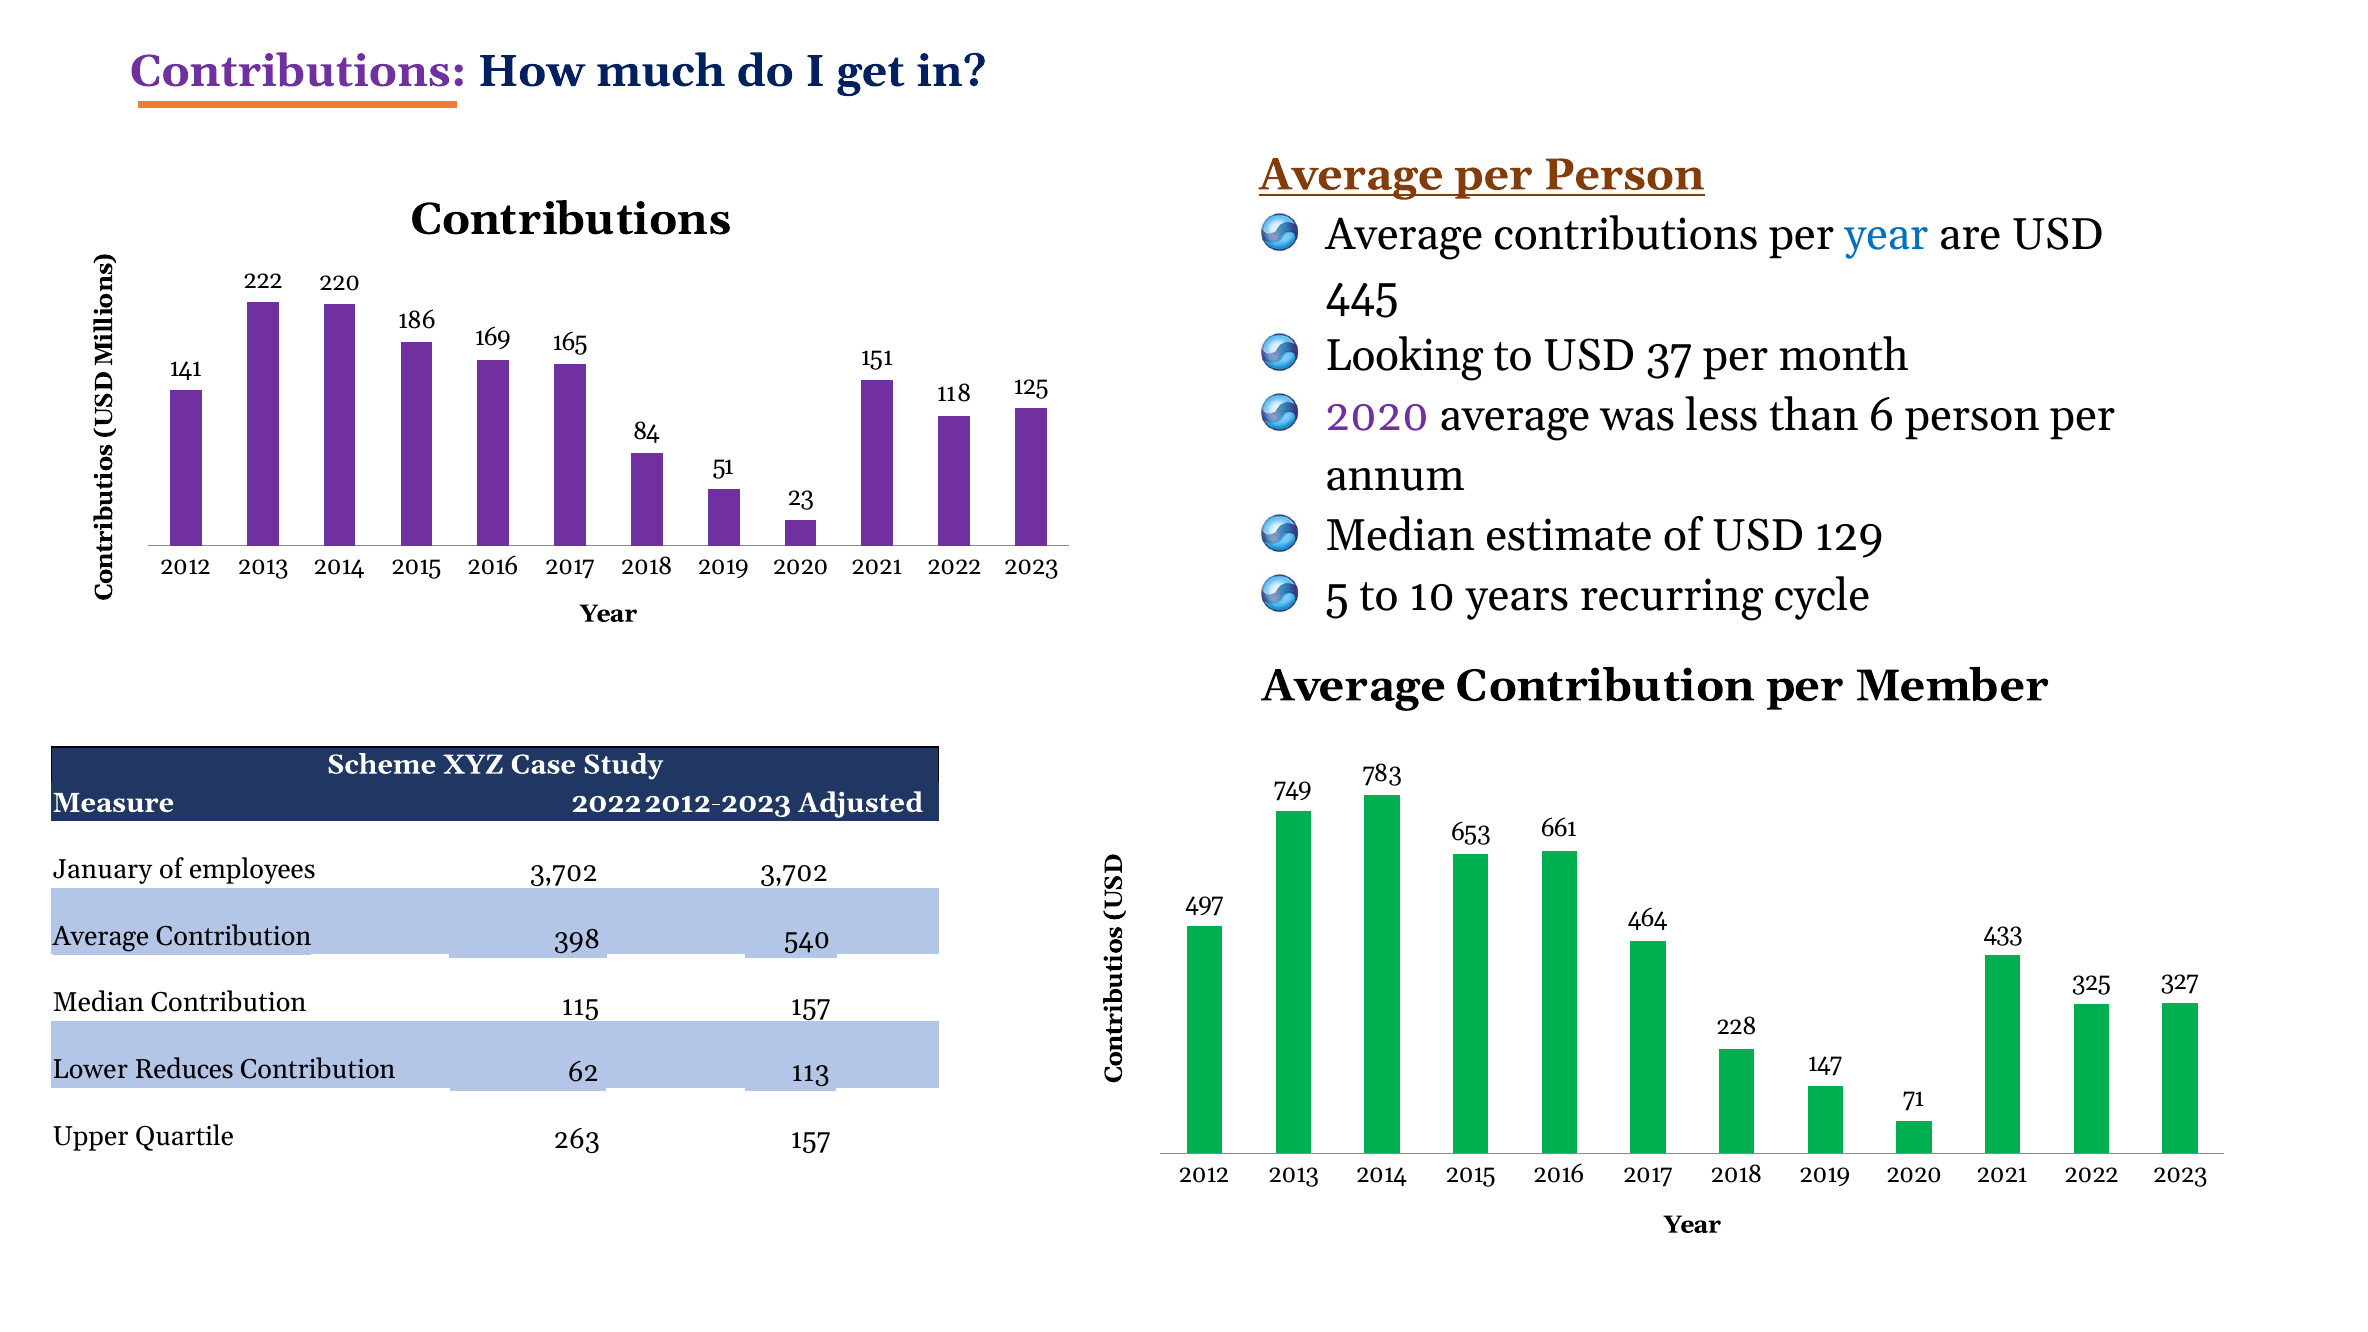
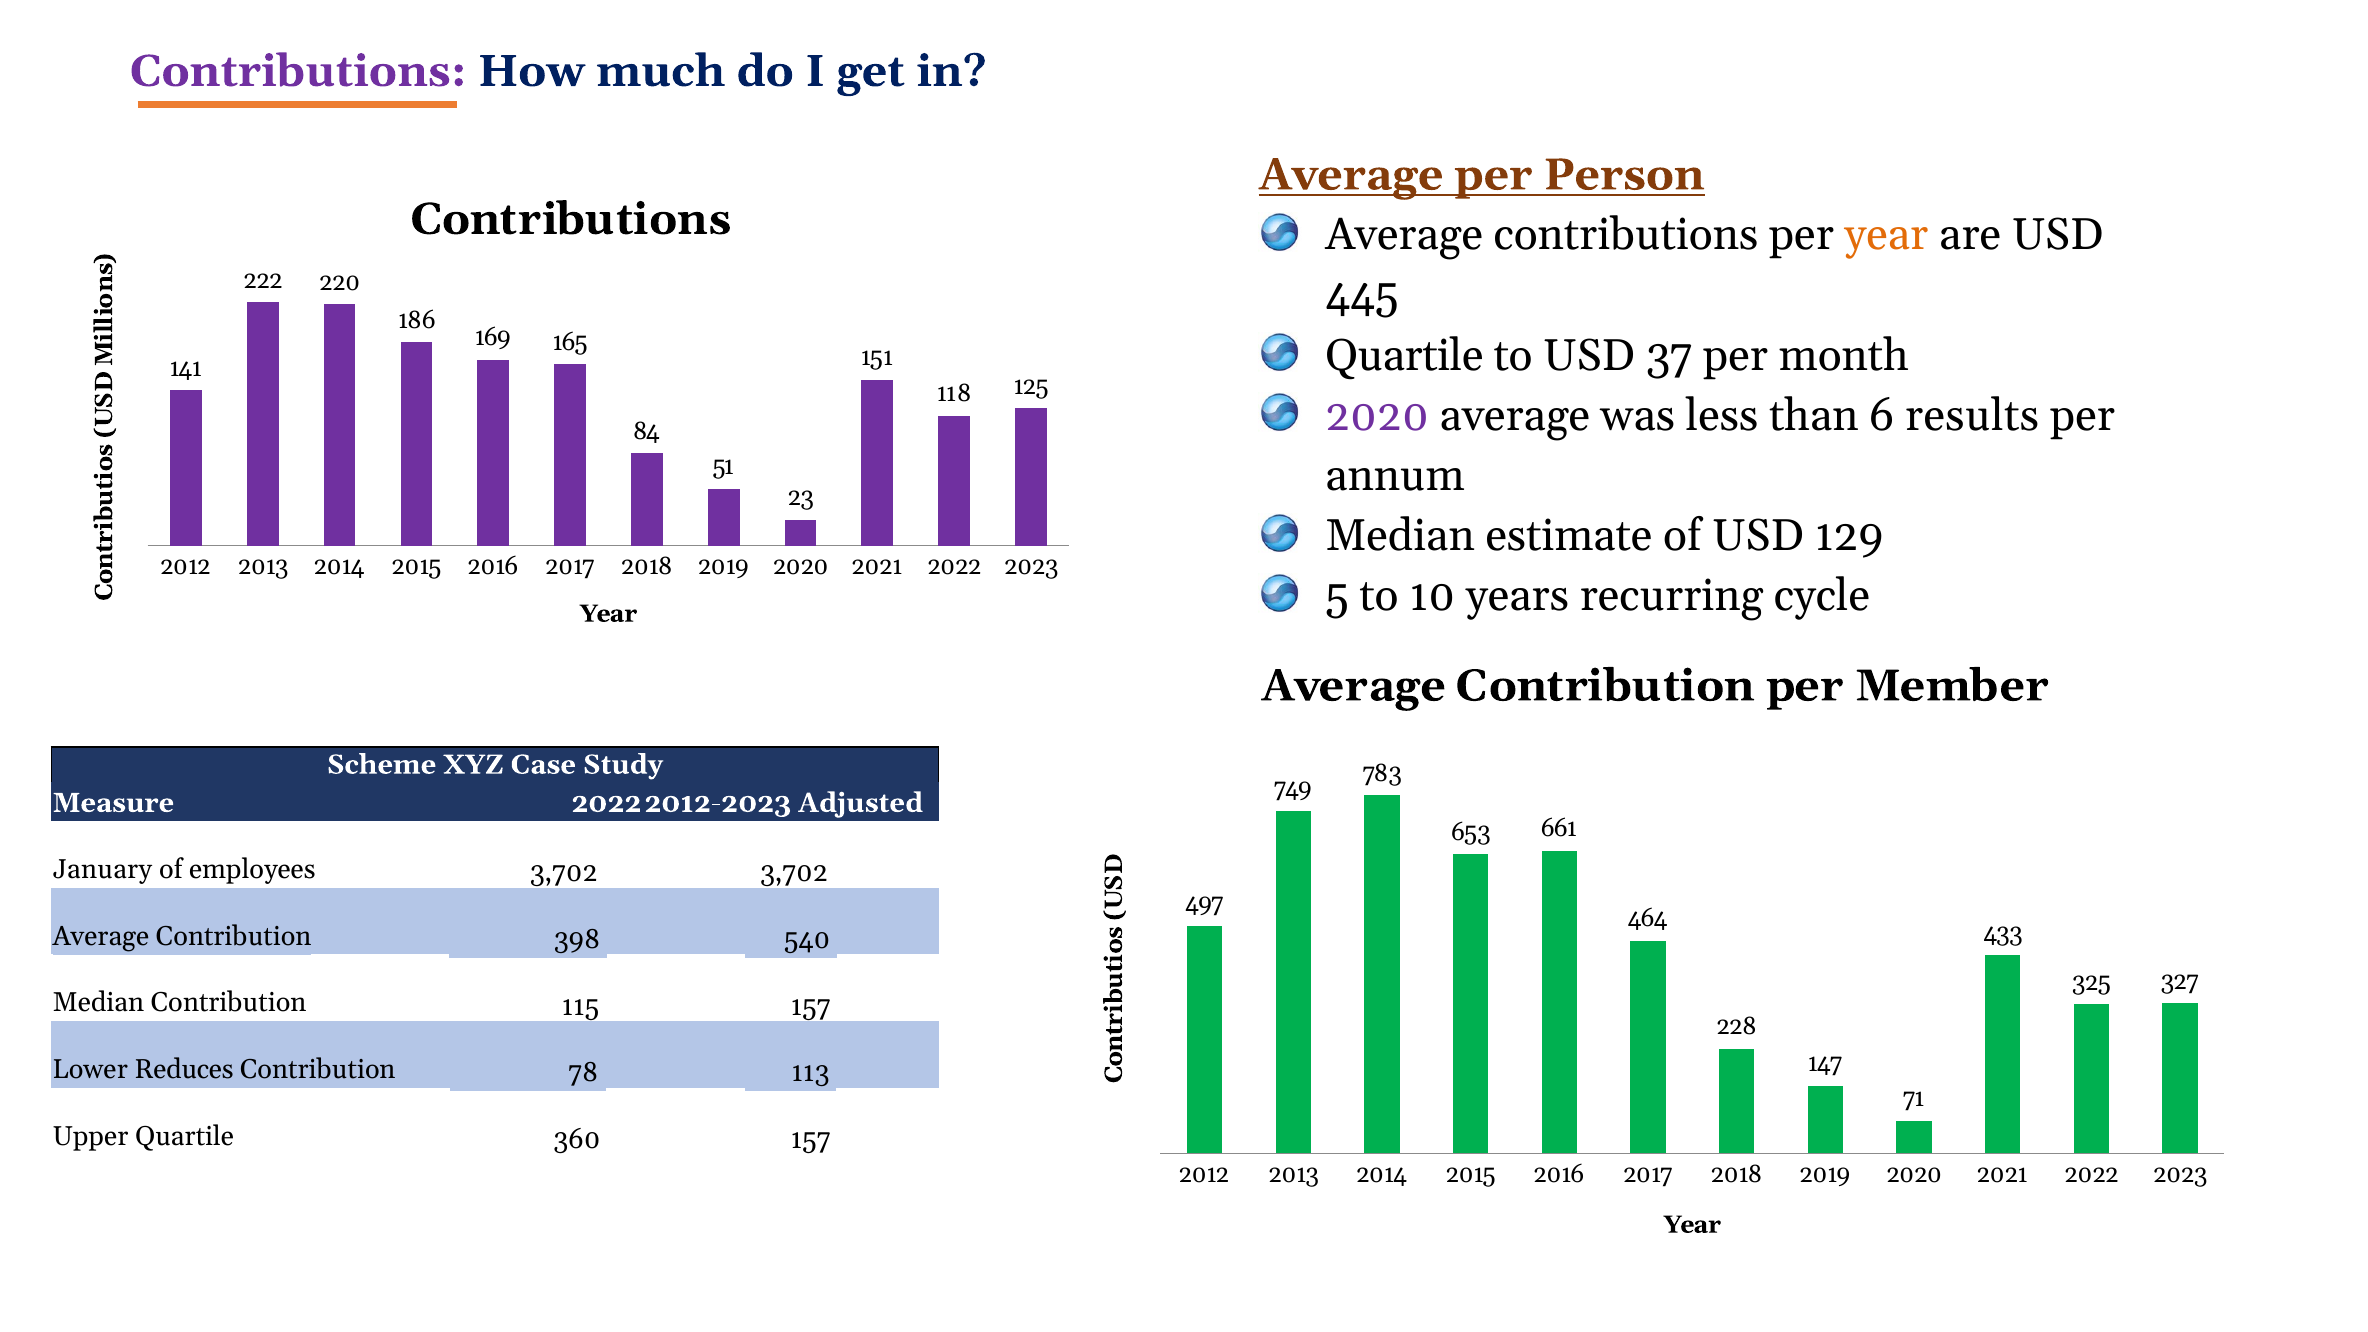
year colour: blue -> orange (1886, 235)
Looking: Looking -> Quartile (1404, 355)
6 person: person -> results (1972, 416)
62: 62 -> 78 (583, 1073)
263: 263 -> 360 (577, 1140)
